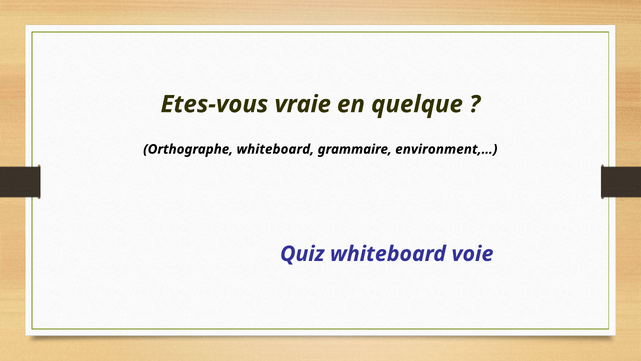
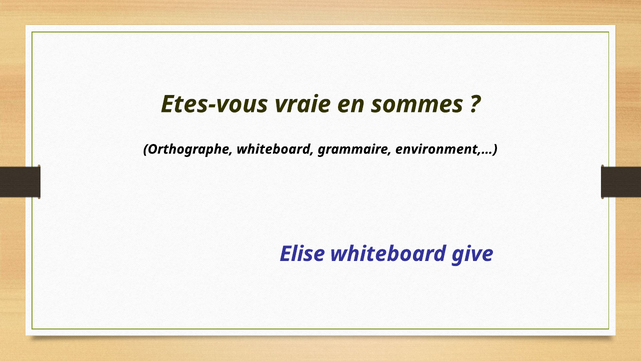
quelque: quelque -> sommes (417, 104)
Quiz: Quiz -> Elise (302, 254)
voie: voie -> give (473, 254)
